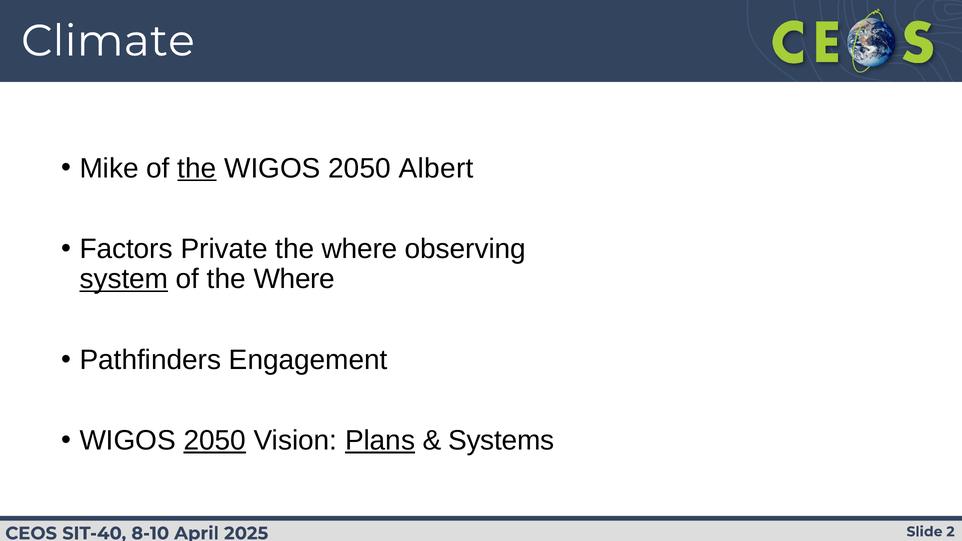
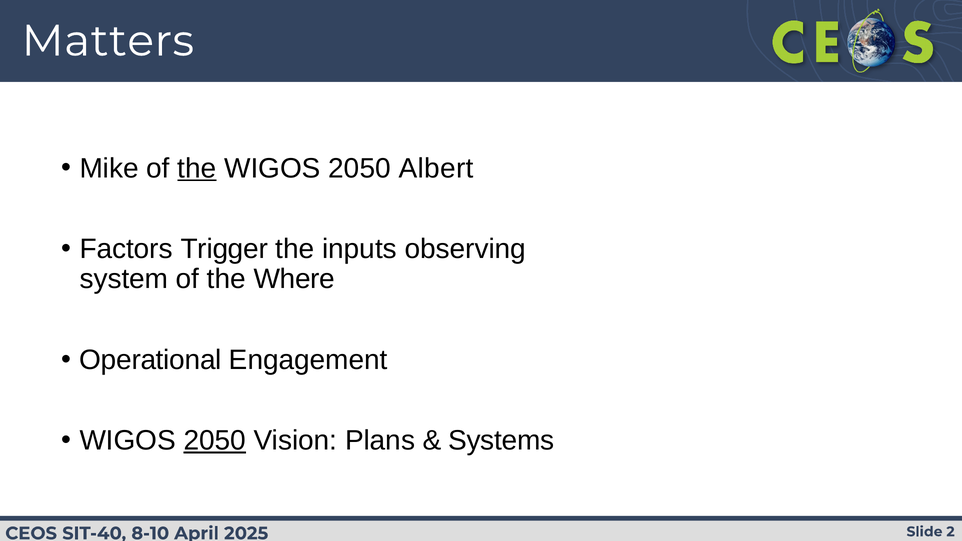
Climate: Climate -> Matters (108, 41)
Private: Private -> Trigger (224, 249)
where: where -> inputs (359, 249)
system underline: present -> none (124, 279)
Pathfinders: Pathfinders -> Operational (150, 360)
Plans underline: present -> none (380, 441)
